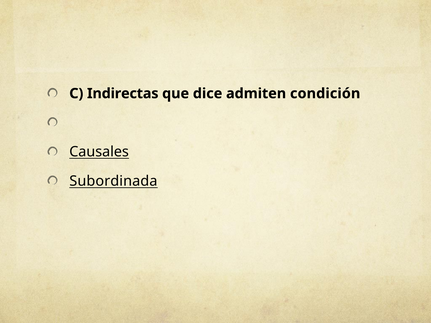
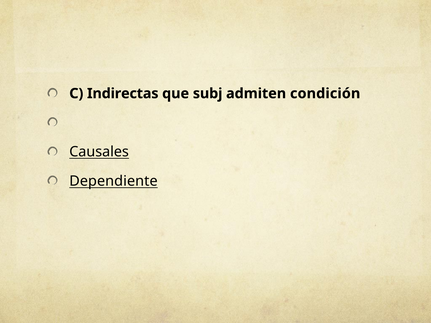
dice: dice -> subj (208, 94)
Subordinada: Subordinada -> Dependiente (113, 181)
